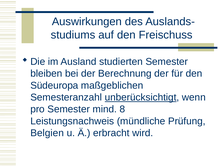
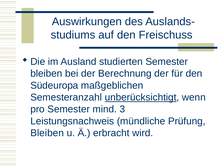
8: 8 -> 3 (122, 109)
Belgien: Belgien -> Bleiben (47, 133)
